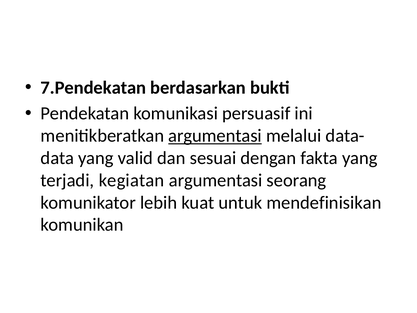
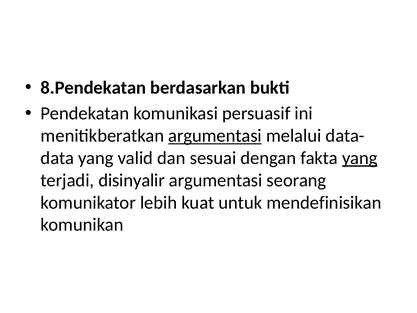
7.Pendekatan: 7.Pendekatan -> 8.Pendekatan (93, 87)
yang underline: none -> present (360, 158)
kegiatan: kegiatan -> disinyalir (132, 180)
